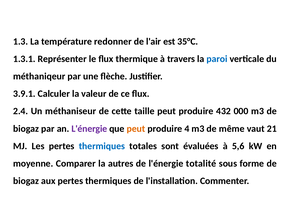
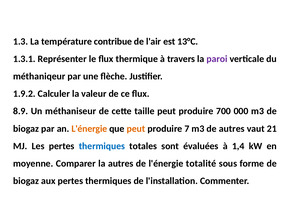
redonner: redonner -> contribue (113, 41)
35°C: 35°C -> 13°C (188, 41)
paroi colour: blue -> purple (217, 59)
3.9.1: 3.9.1 -> 1.9.2 (24, 94)
2.4: 2.4 -> 8.9 (21, 111)
432: 432 -> 700 (224, 111)
L'énergie colour: purple -> orange (89, 128)
4: 4 -> 7 (187, 128)
de même: même -> autres (232, 128)
5,6: 5,6 -> 1,4 (238, 146)
